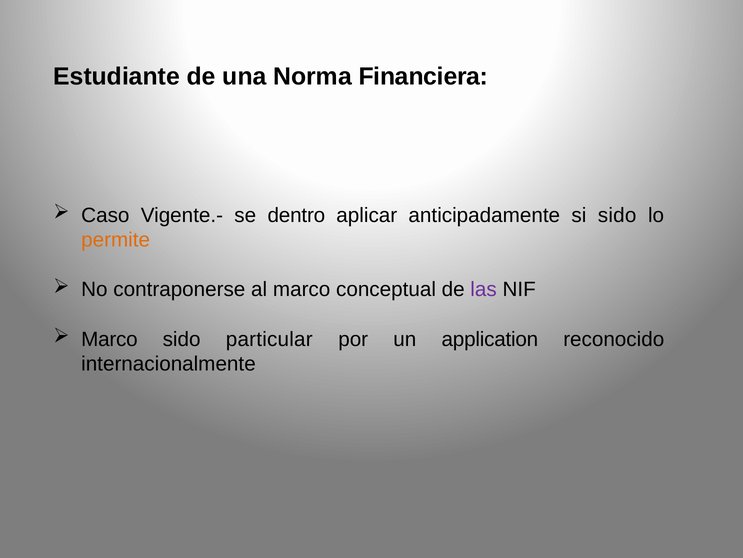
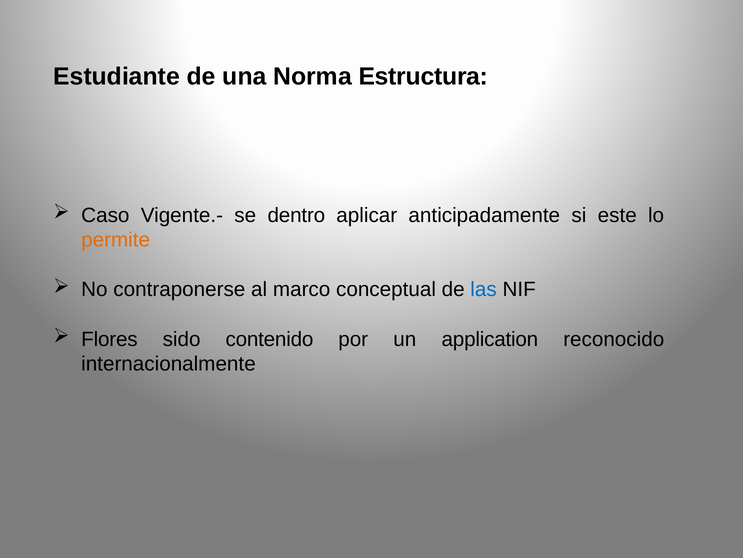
Financiera: Financiera -> Estructura (423, 77)
si sido: sido -> este (617, 215)
las colour: purple -> blue (484, 289)
Marco: Marco -> Flores (109, 339)
particular: particular -> contenido (269, 339)
